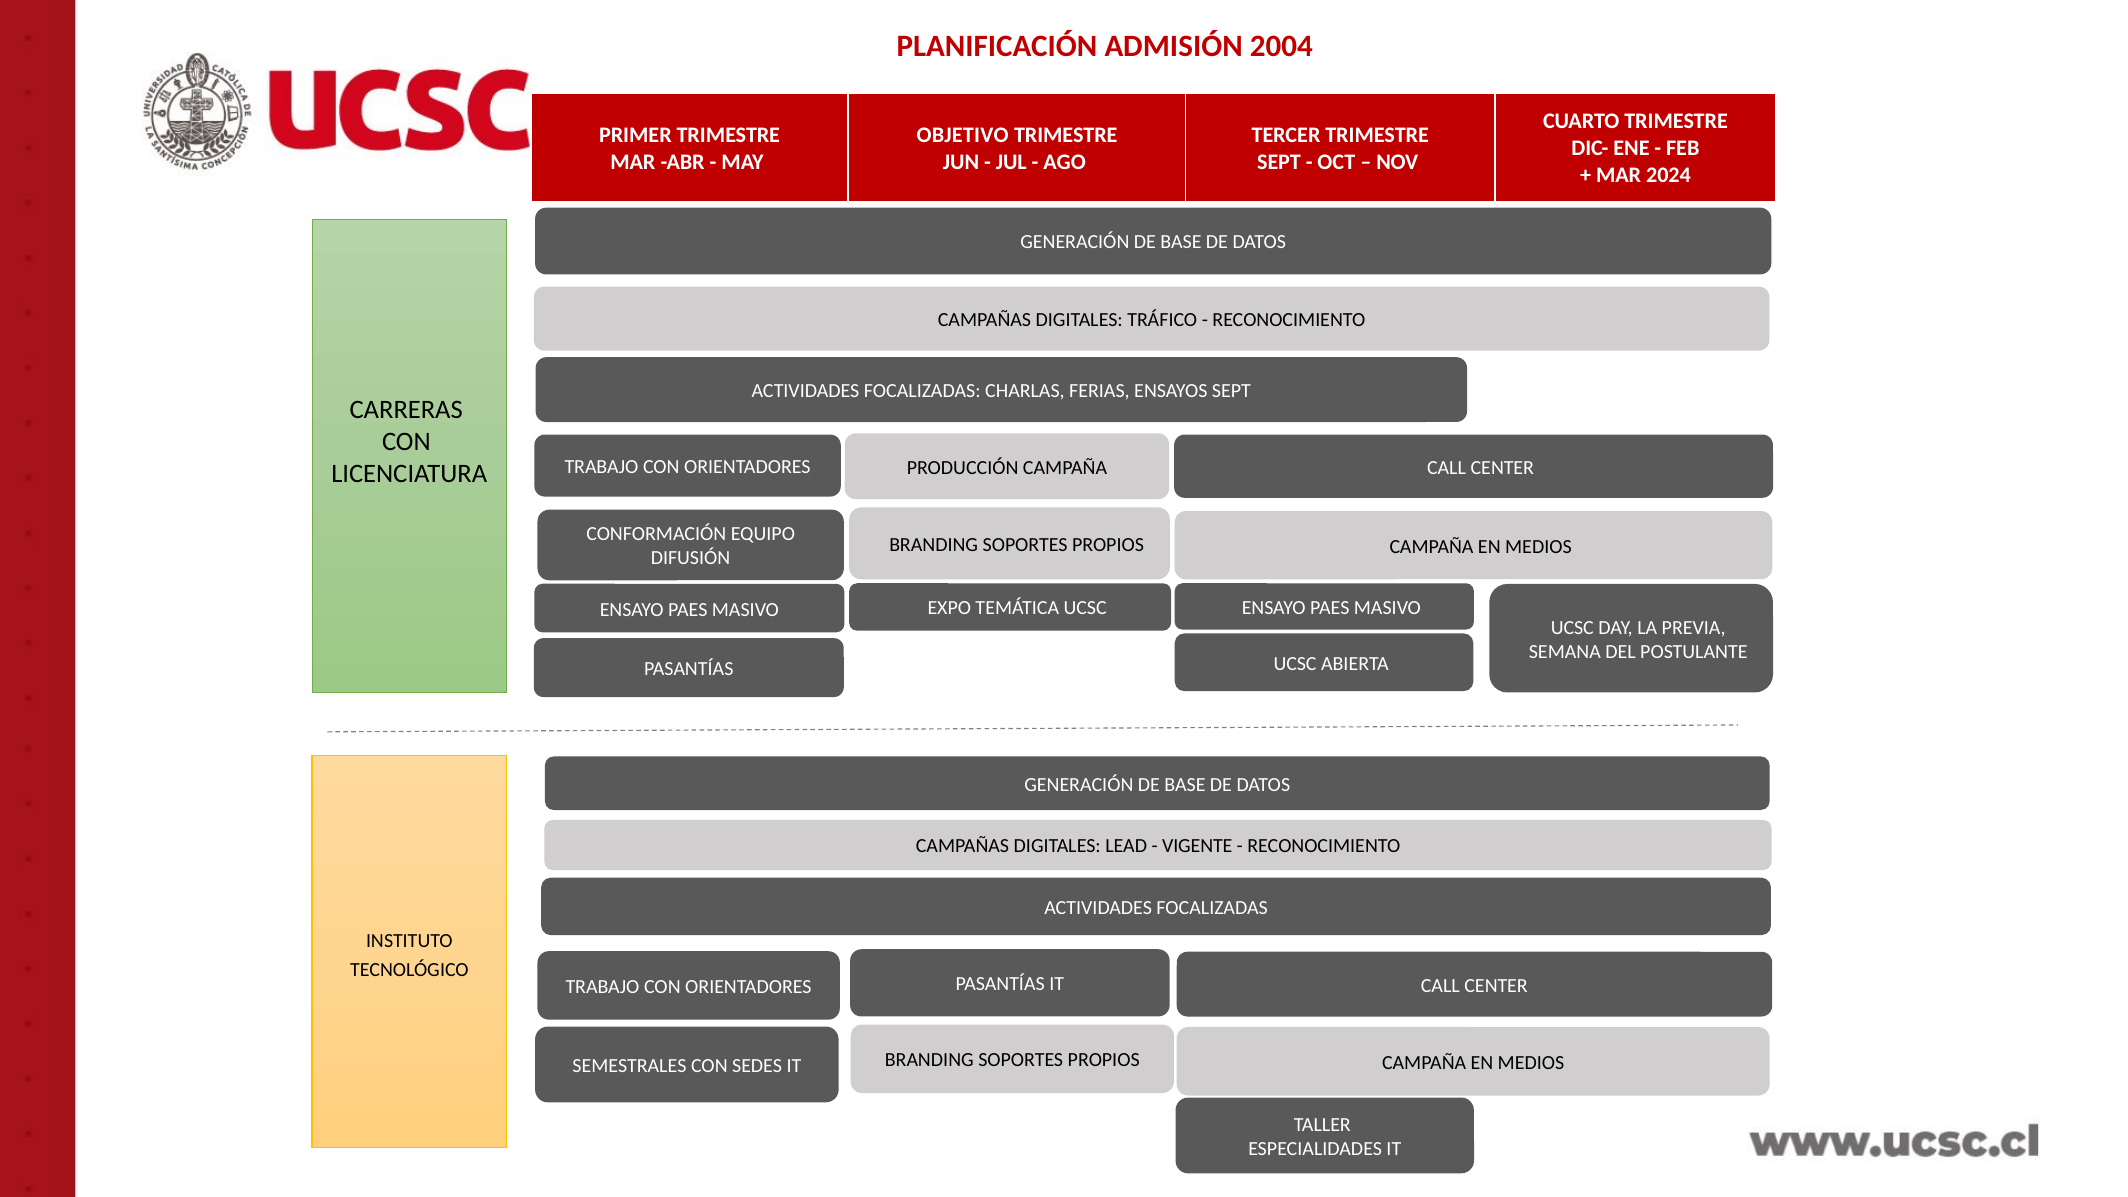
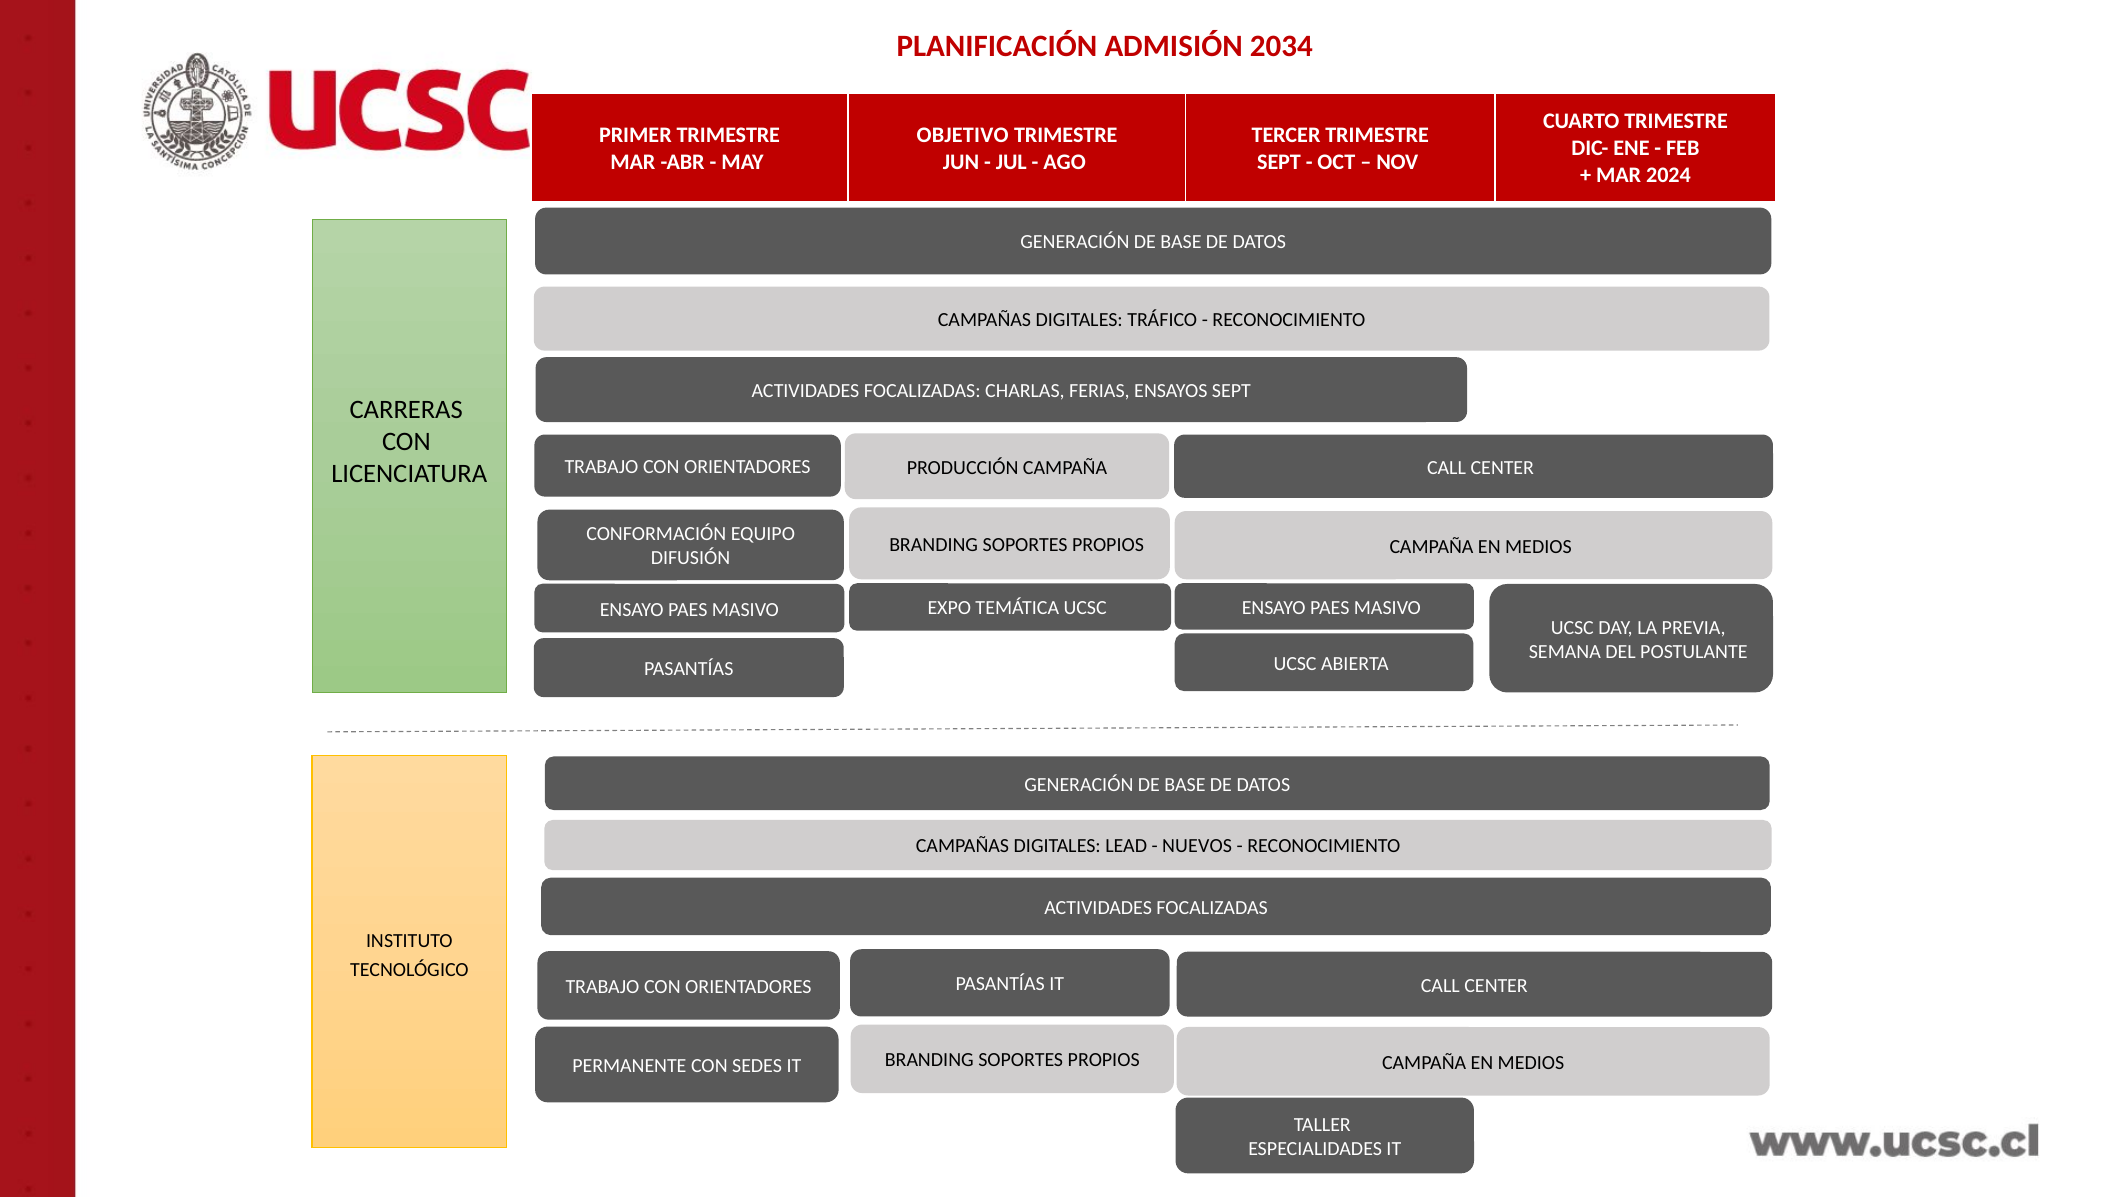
2004: 2004 -> 2034 (1281, 46)
VIGENTE: VIGENTE -> NUEVOS (1197, 846)
SEMESTRALES: SEMESTRALES -> PERMANENTE (629, 1066)
